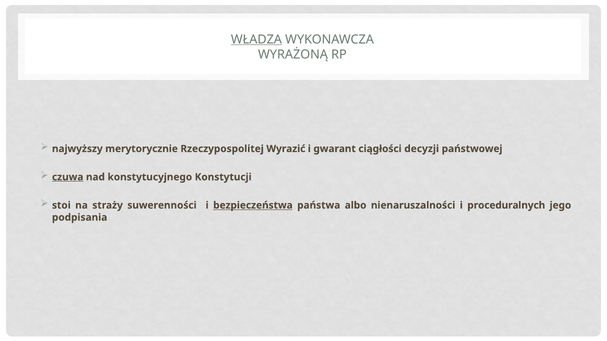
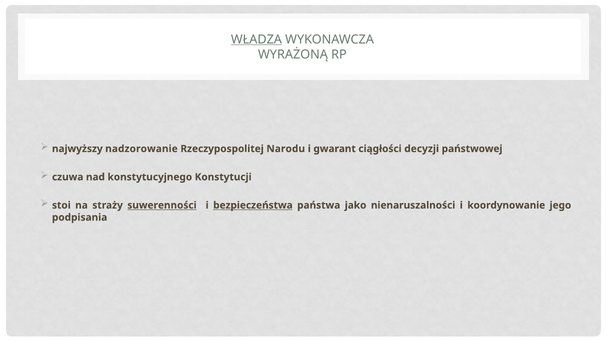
merytorycznie: merytorycznie -> nadzorowanie (141, 149)
Wyrazić: Wyrazić -> Narodu (286, 149)
czuwa underline: present -> none (68, 177)
suwerenności underline: none -> present (162, 206)
albo: albo -> jako (356, 206)
proceduralnych: proceduralnych -> koordynowanie (506, 206)
